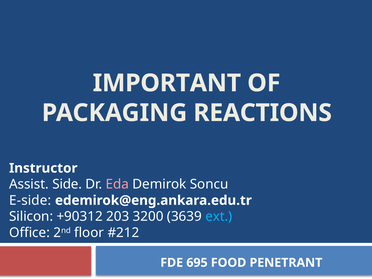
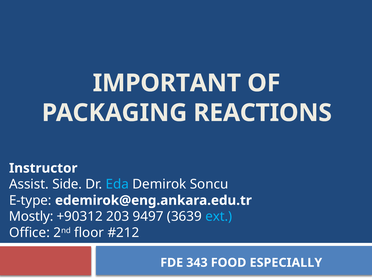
Eda colour: pink -> light blue (117, 184)
E-side: E-side -> E-type (30, 200)
Silicon: Silicon -> Mostly (31, 217)
3200: 3200 -> 9497 (148, 217)
695: 695 -> 343 (197, 263)
PENETRANT: PENETRANT -> ESPECIALLY (286, 263)
